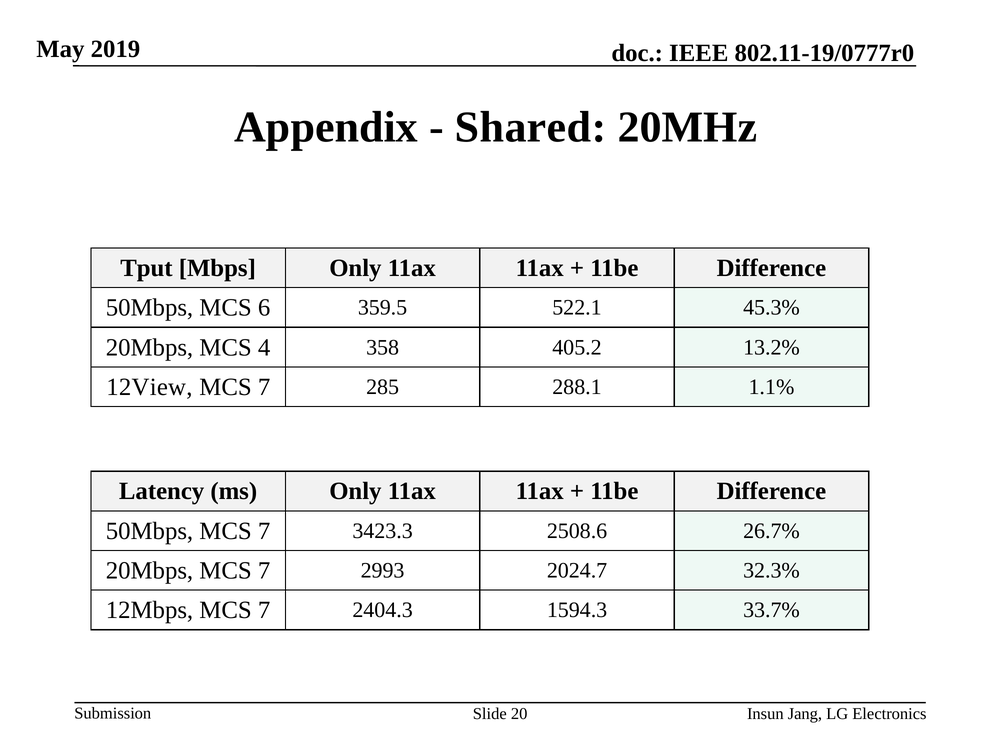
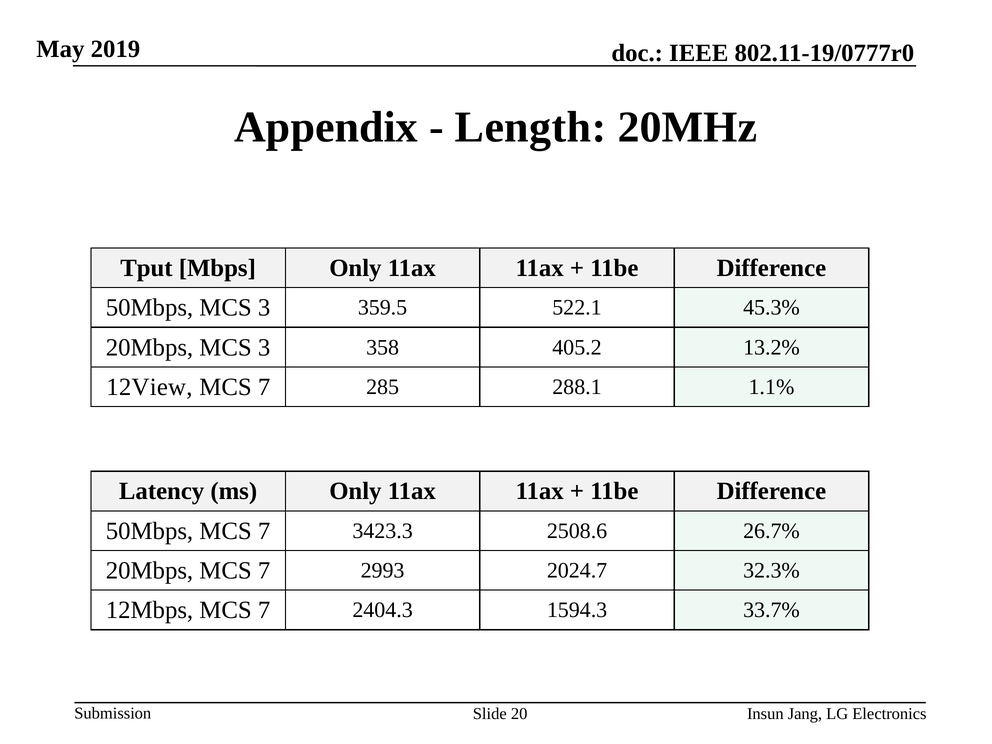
Shared: Shared -> Length (531, 127)
50Mbps MCS 6: 6 -> 3 (264, 308)
20Mbps MCS 4: 4 -> 3 (264, 347)
